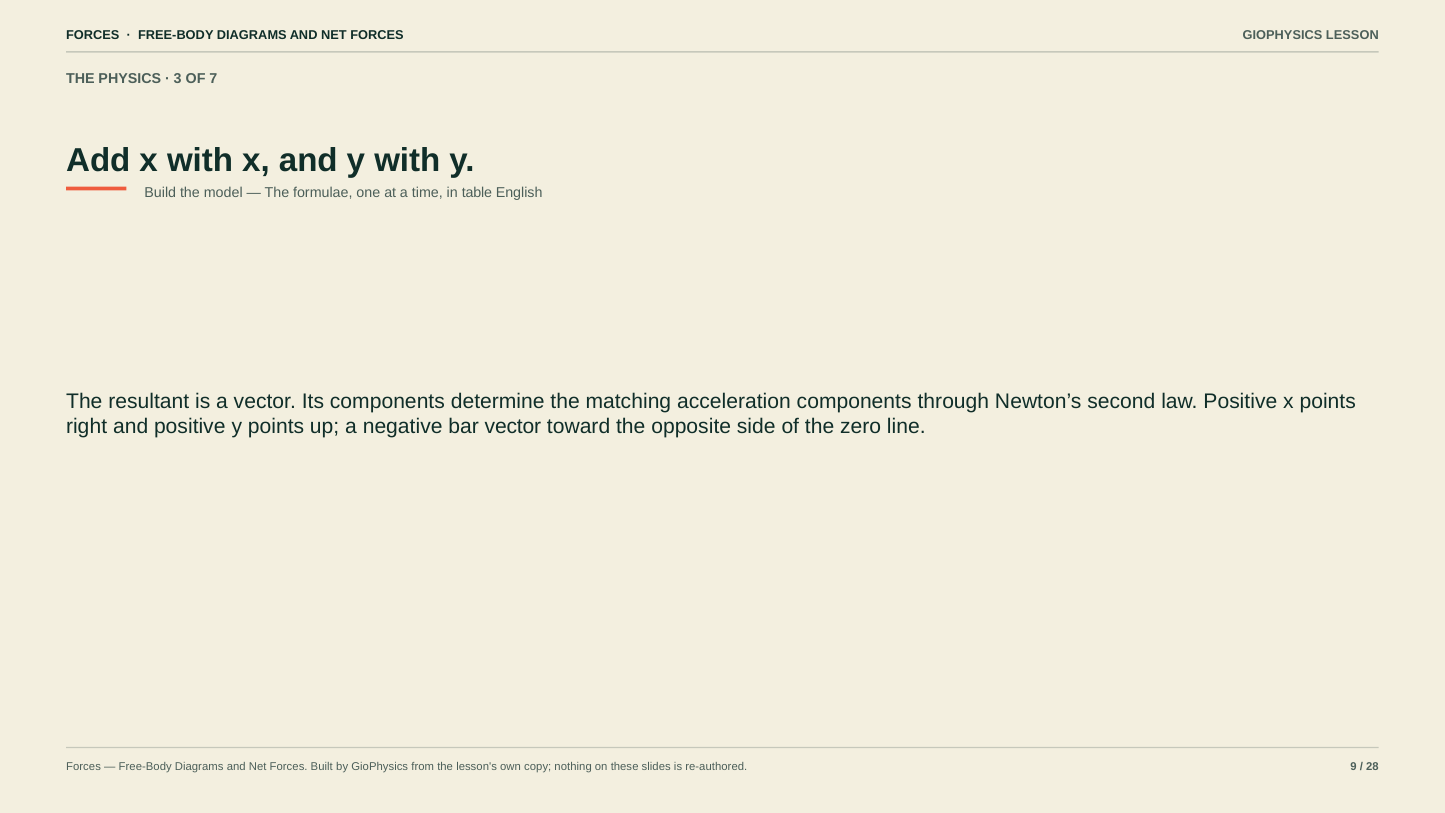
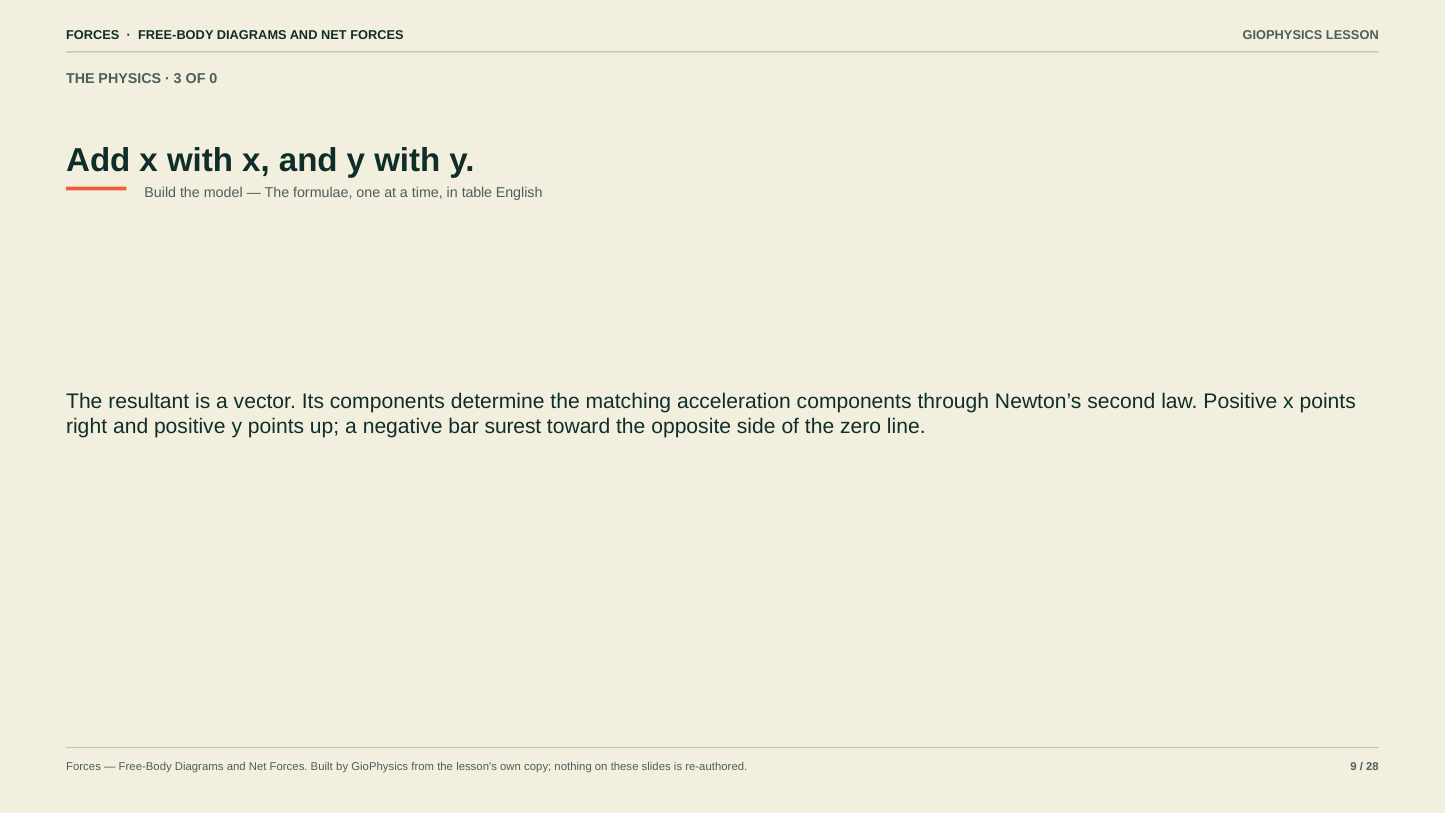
7: 7 -> 0 (213, 79)
bar vector: vector -> surest (513, 427)
